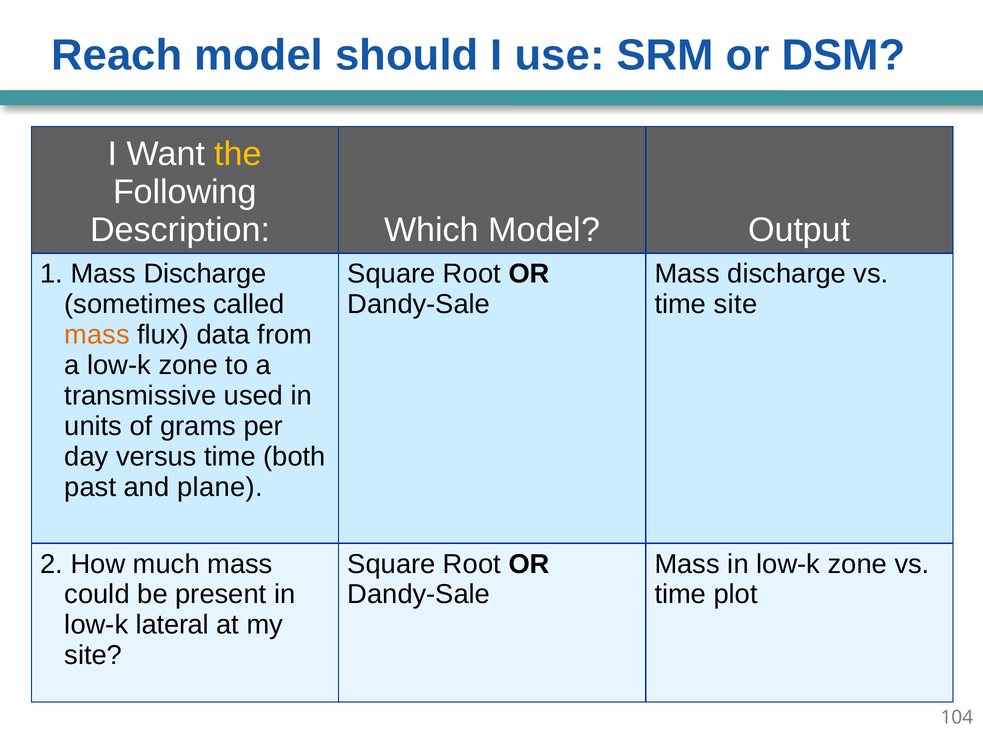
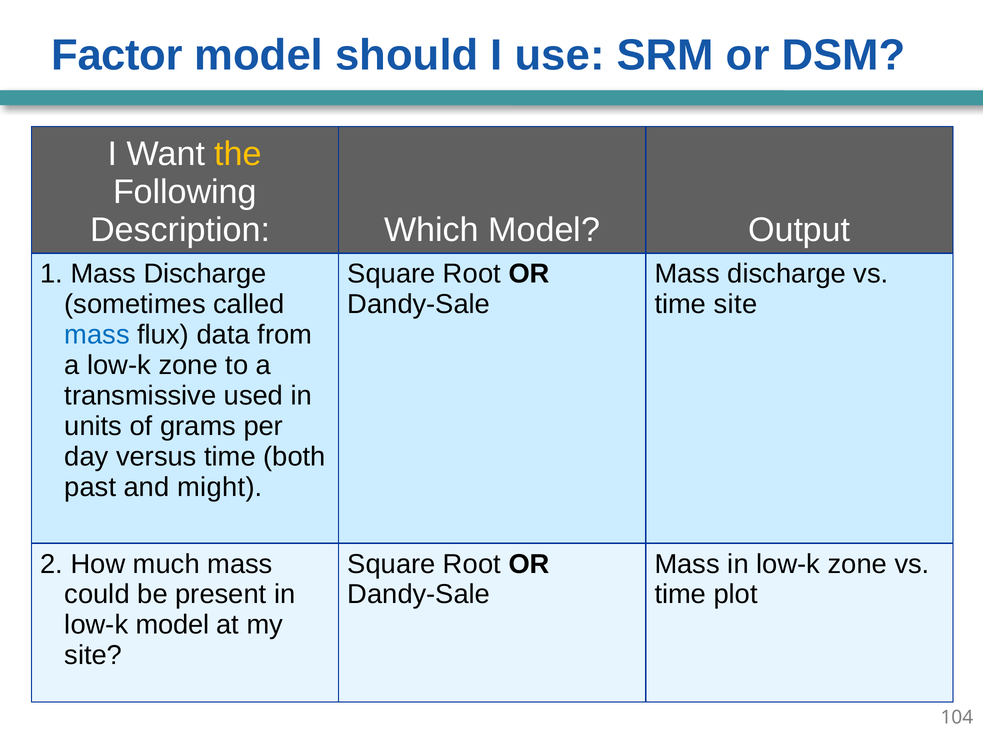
Reach: Reach -> Factor (117, 55)
mass colour: orange -> blue (97, 335)
plane: plane -> might (220, 487)
low-k lateral: lateral -> model (172, 625)
